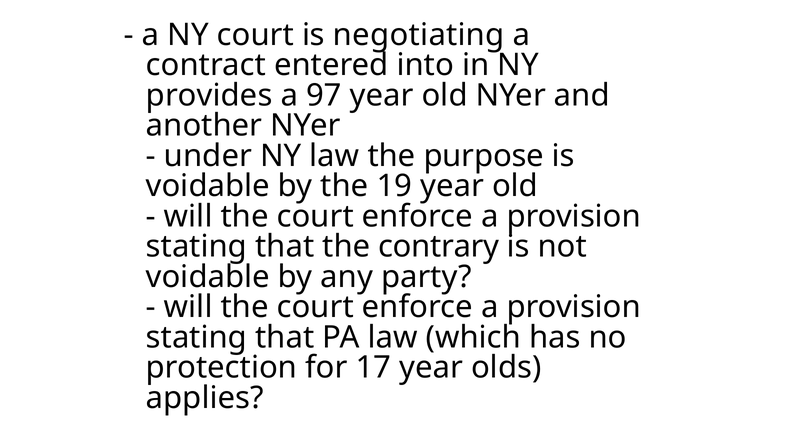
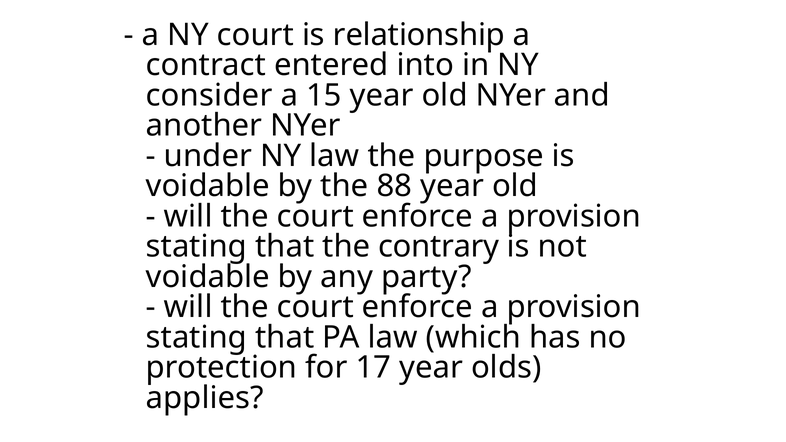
negotiating: negotiating -> relationship (419, 35)
provides: provides -> consider (209, 95)
97: 97 -> 15 (324, 95)
19: 19 -> 88 (394, 186)
